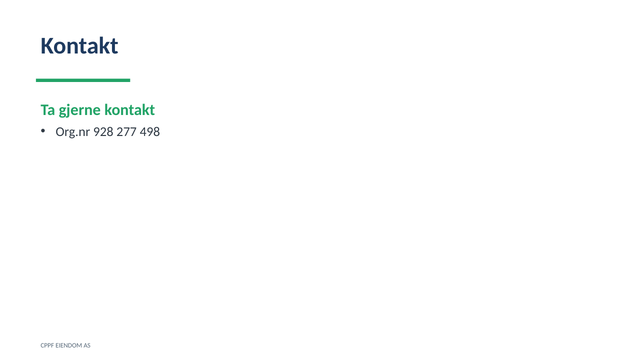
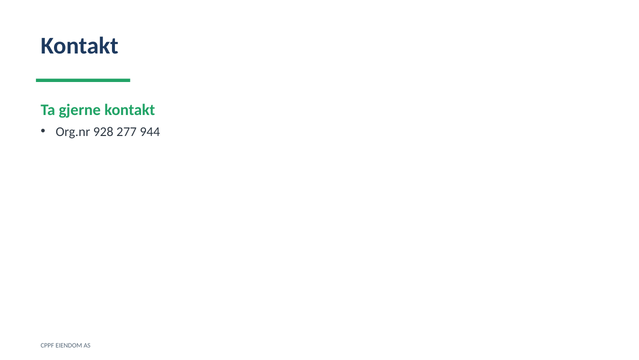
498: 498 -> 944 (150, 131)
